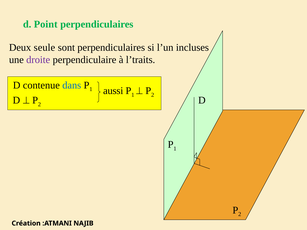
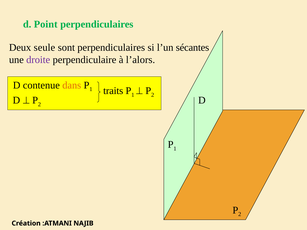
incluses: incluses -> sécantes (192, 48)
l’traits: l’traits -> l’alors (141, 60)
dans colour: blue -> orange (72, 85)
aussi: aussi -> traits (113, 91)
